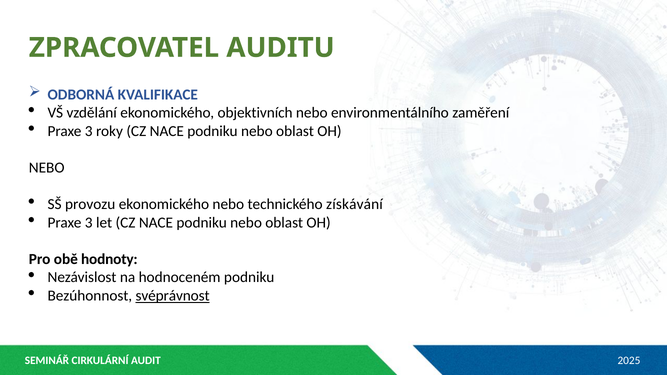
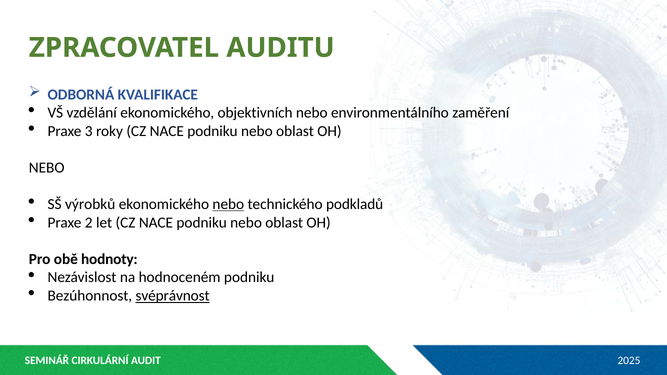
provozu: provozu -> výrobků (90, 204)
nebo underline: none -> present (228, 204)
získávání: získávání -> podkladů (355, 204)
3: 3 -> 2 (89, 223)
